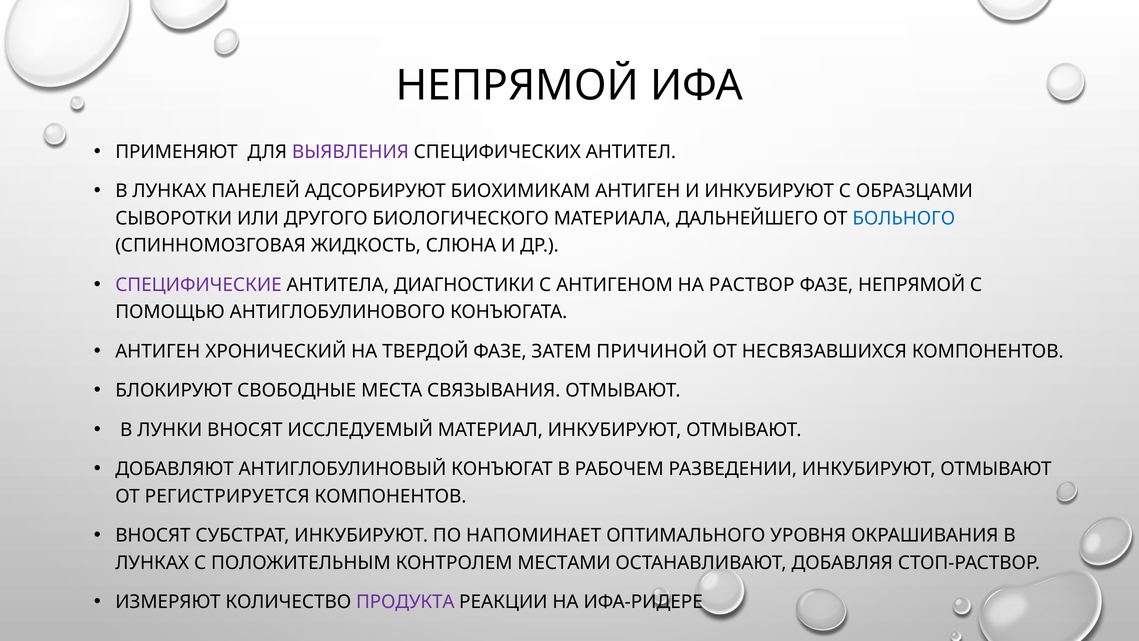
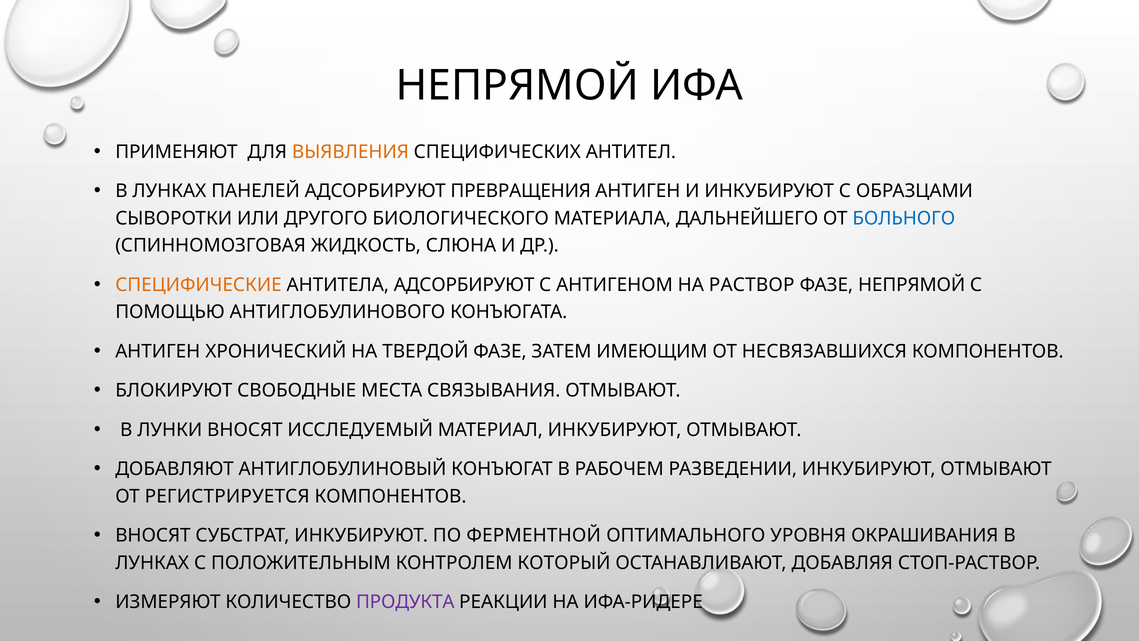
ВЫЯВЛЕНИЯ colour: purple -> orange (350, 152)
БИОХИМИКАМ: БИОХИМИКАМ -> ПРЕВРАЩЕНИЯ (521, 191)
СПЕЦИФИЧЕСКИЕ colour: purple -> orange (198, 285)
АНТИТЕЛА ДИАГНОСТИКИ: ДИАГНОСТИКИ -> АДСОРБИРУЮТ (464, 285)
ПРИЧИНОЙ: ПРИЧИНОЙ -> ИМЕЮЩИМ (652, 351)
НАПОМИНАЕТ: НАПОМИНАЕТ -> ФЕРМЕНТНОЙ (534, 535)
МЕСТАМИ: МЕСТАМИ -> КОТОРЫЙ (564, 563)
